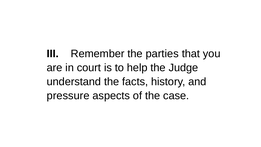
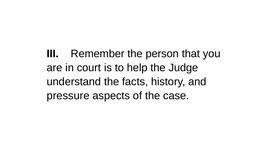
parties: parties -> person (162, 54)
